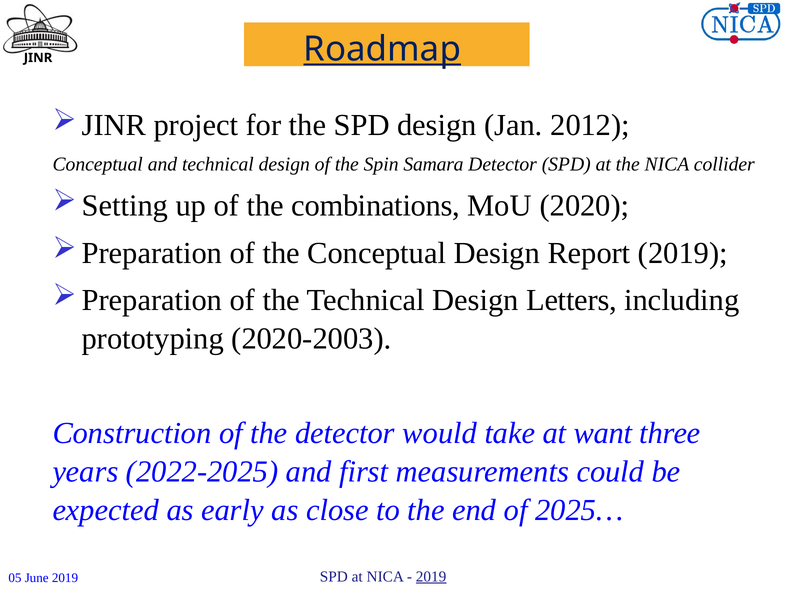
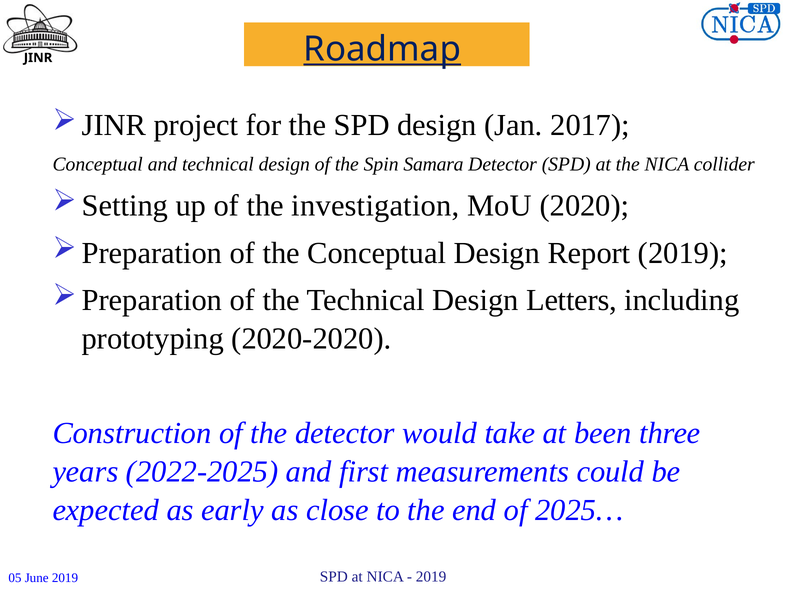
2012: 2012 -> 2017 (590, 125)
combinations: combinations -> investigation (375, 206)
2020-2003: 2020-2003 -> 2020-2020 (311, 339)
want: want -> been (603, 433)
2019 underline: present -> none (431, 576)
